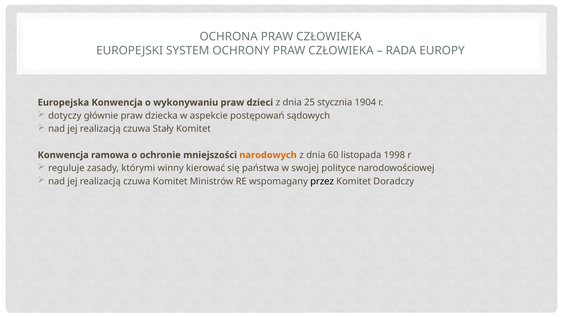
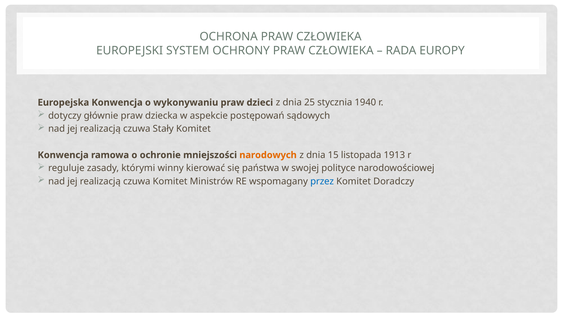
1904: 1904 -> 1940 (365, 102)
60: 60 -> 15 (333, 155)
1998: 1998 -> 1913 (394, 155)
przez colour: black -> blue (322, 181)
